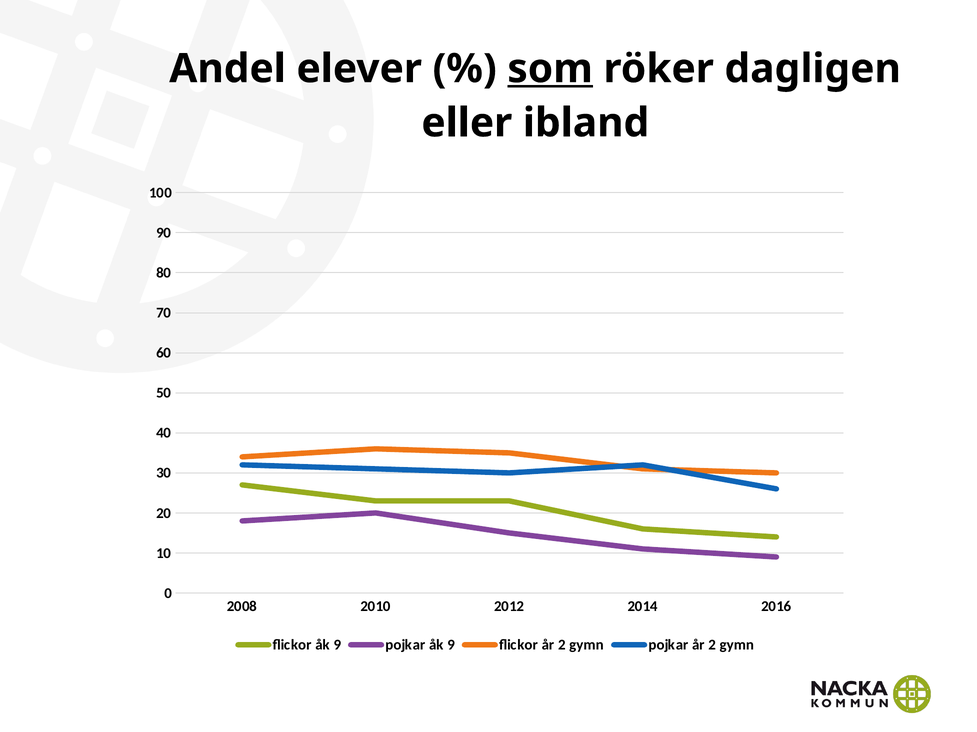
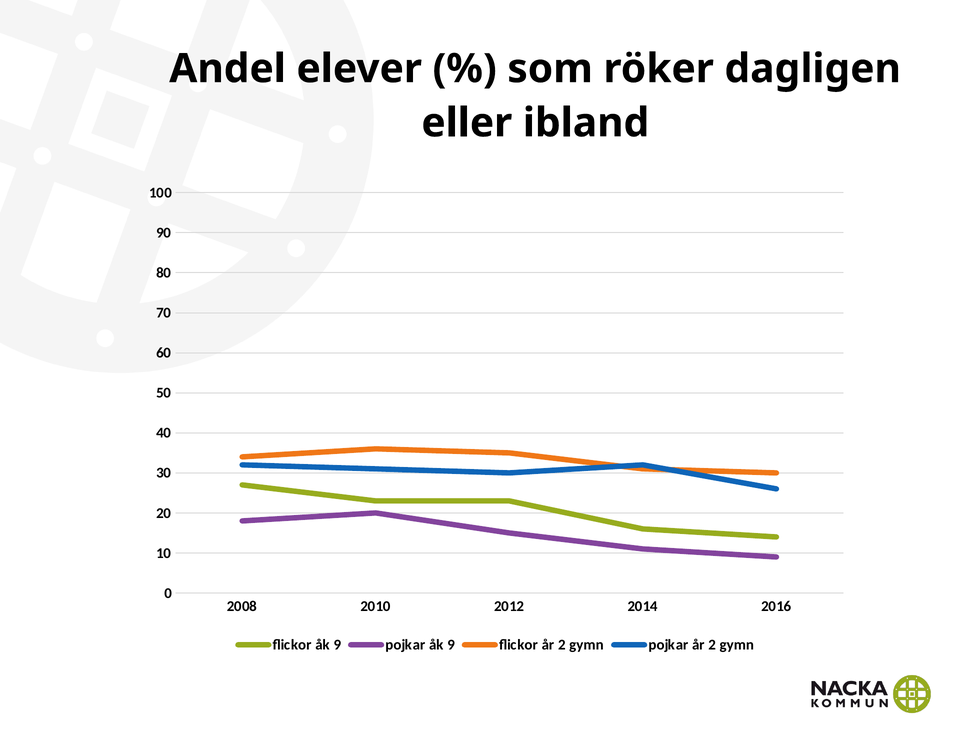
som underline: present -> none (550, 69)
